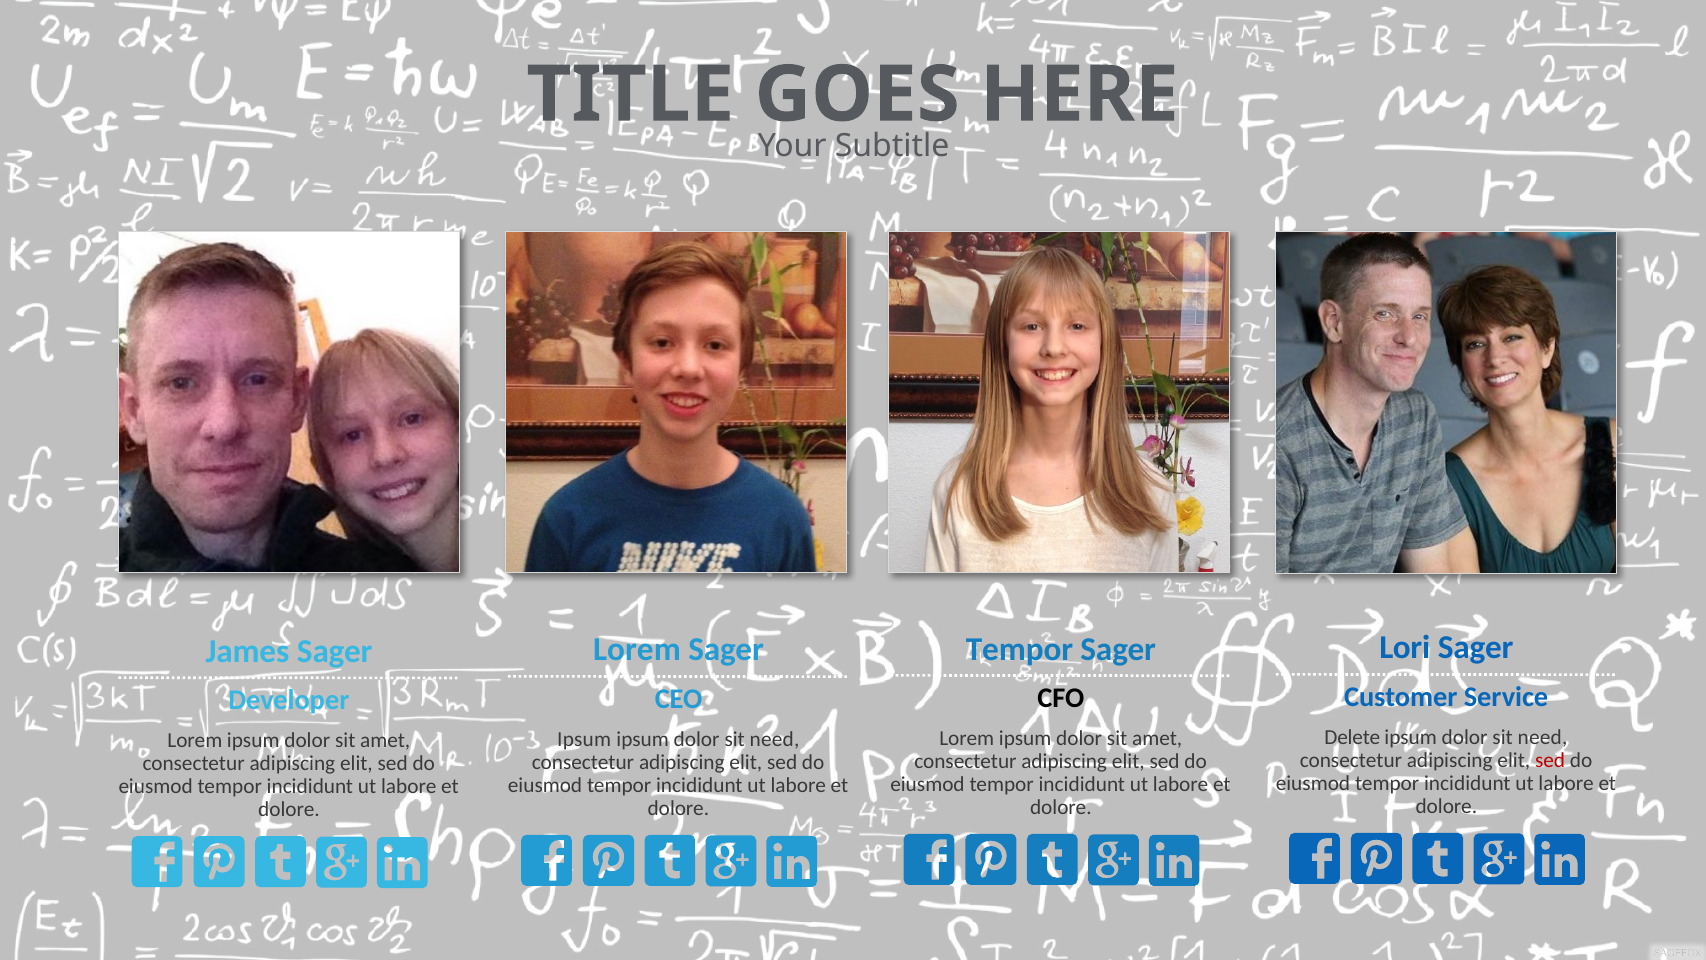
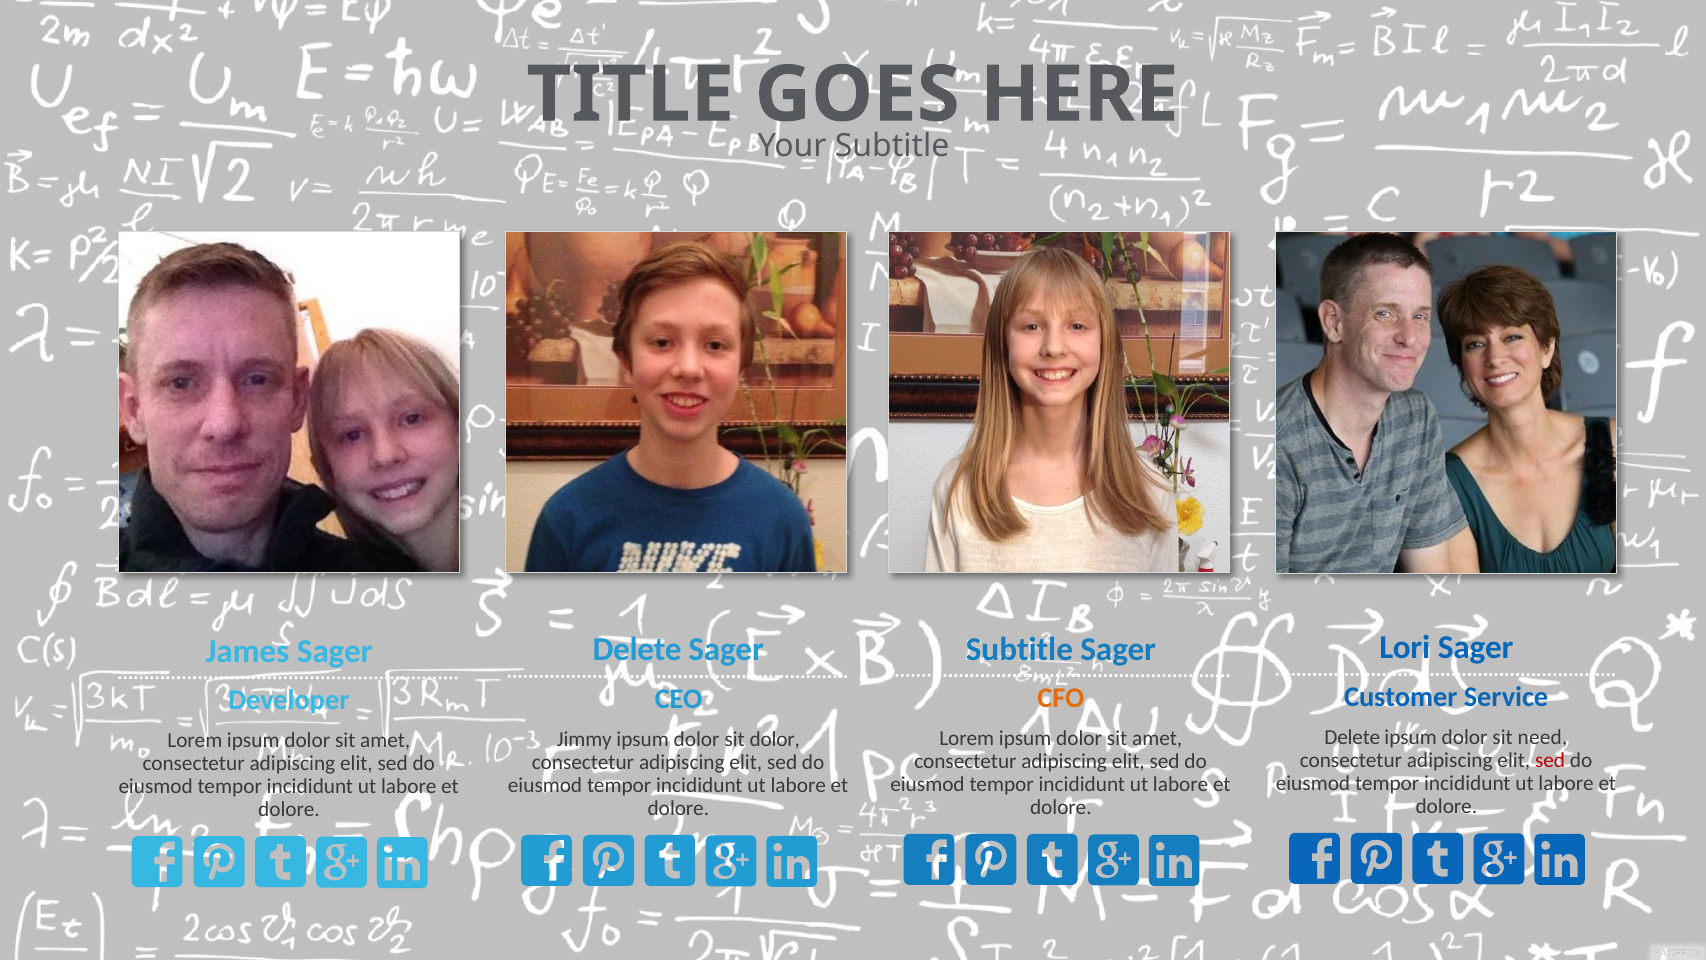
Tempor: Tempor -> Subtitle (1019, 649)
Lorem: Lorem -> Delete (637, 650)
CFO colour: black -> orange (1061, 698)
Ipsum: Ipsum -> Jimmy (584, 739)
need: need -> dolor (775, 739)
